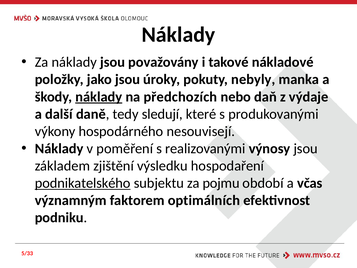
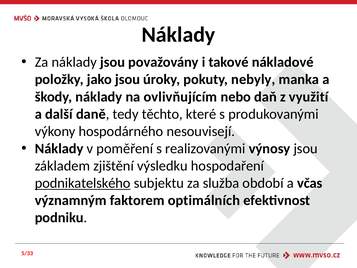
náklady underline: present -> none (99, 97)
předchozích: předchozích -> ovlivňujícím (180, 97)
výdaje: výdaje -> využití (309, 97)
sledují: sledují -> těchto (162, 114)
pojmu: pojmu -> služba (221, 183)
